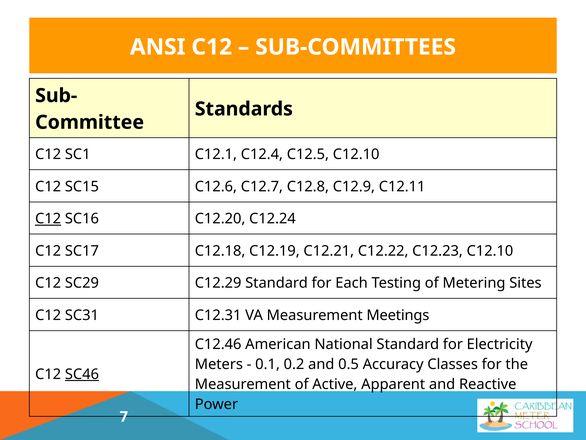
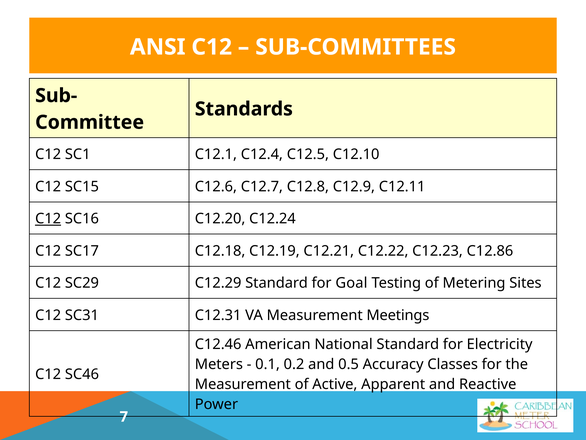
C12.23 C12.10: C12.10 -> C12.86 (490, 251)
Each: Each -> Goal (351, 283)
SC46 underline: present -> none (82, 374)
